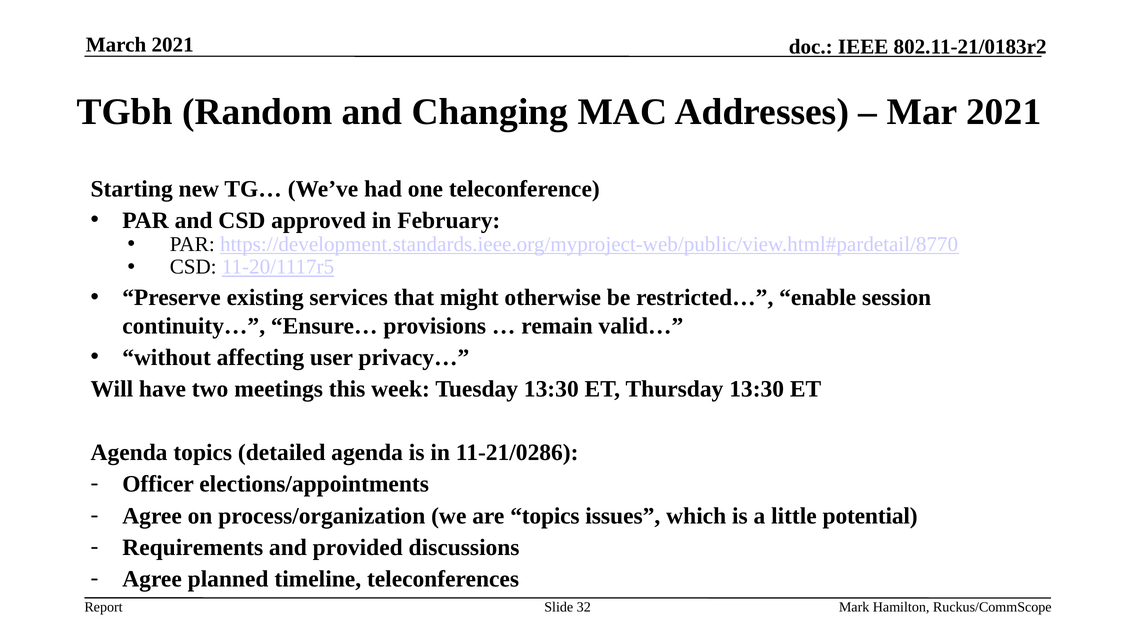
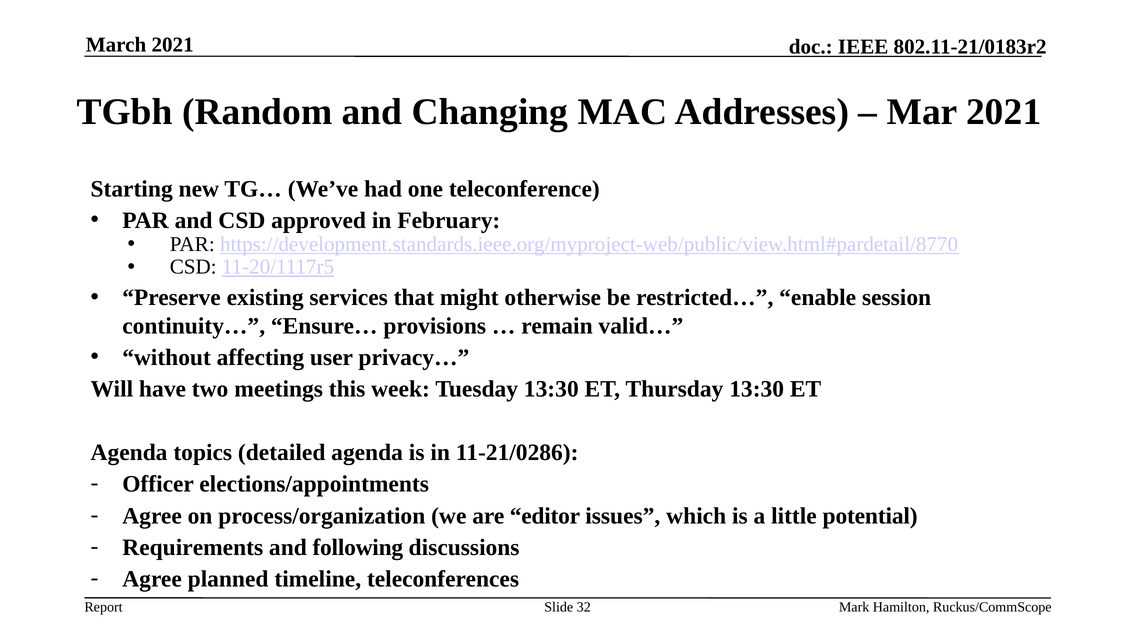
are topics: topics -> editor (545, 516)
provided: provided -> following (358, 548)
